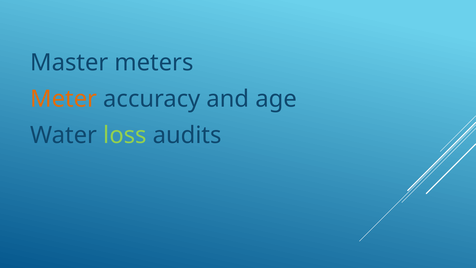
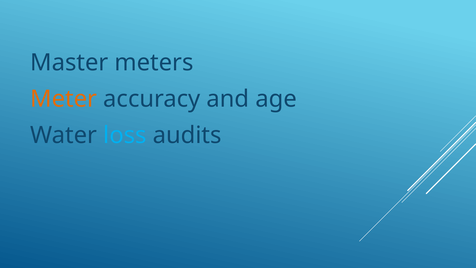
loss colour: light green -> light blue (125, 135)
